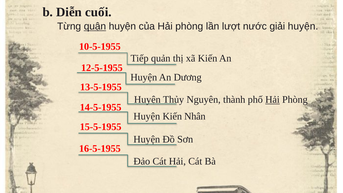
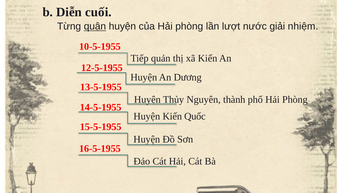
giải huyện: huyện -> nhiệm (303, 26)
Hải underline: present -> none (272, 100)
Nhân: Nhân -> Quốc (195, 116)
